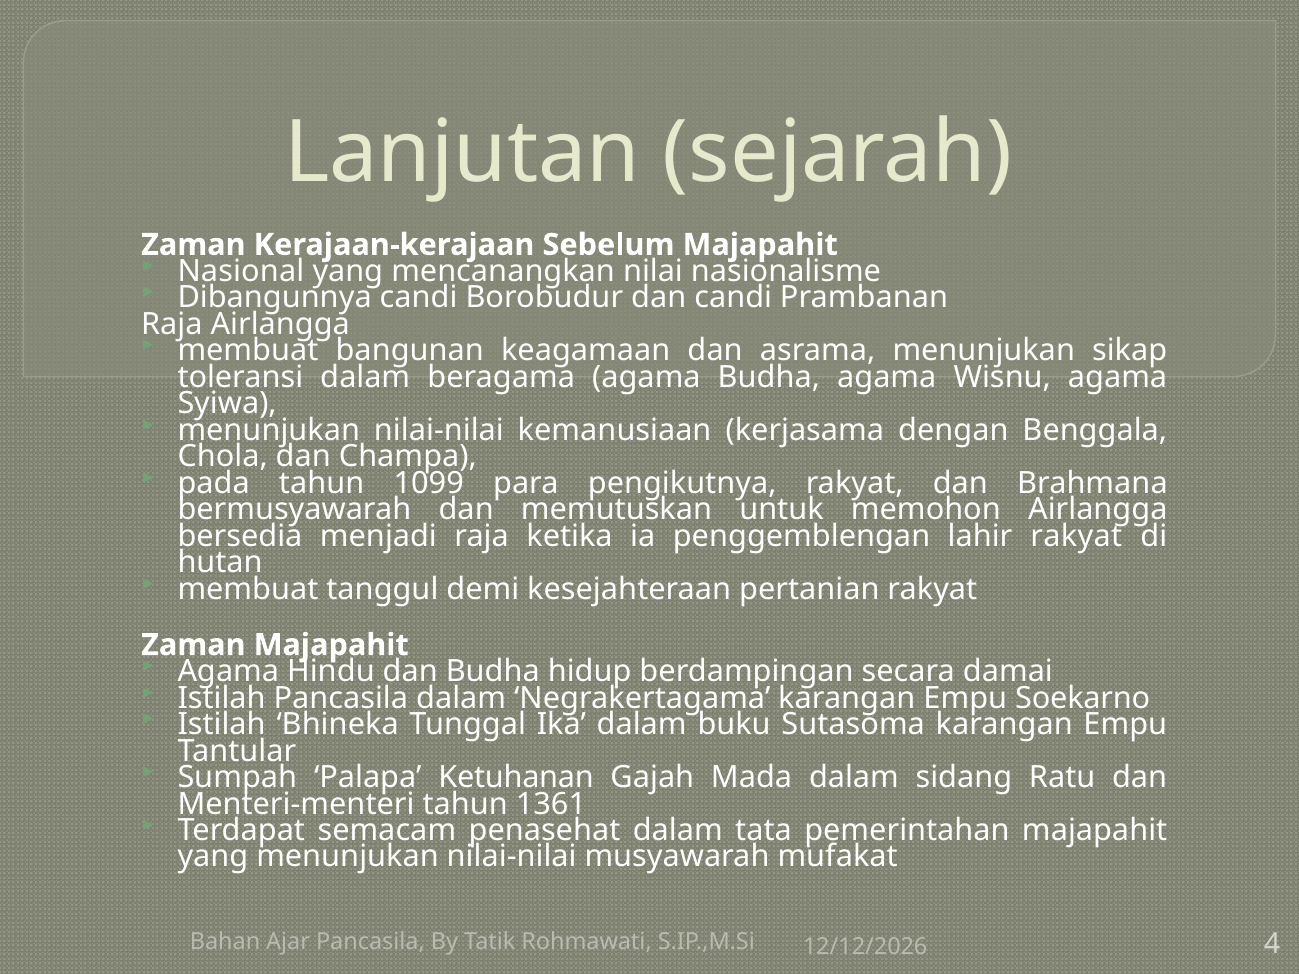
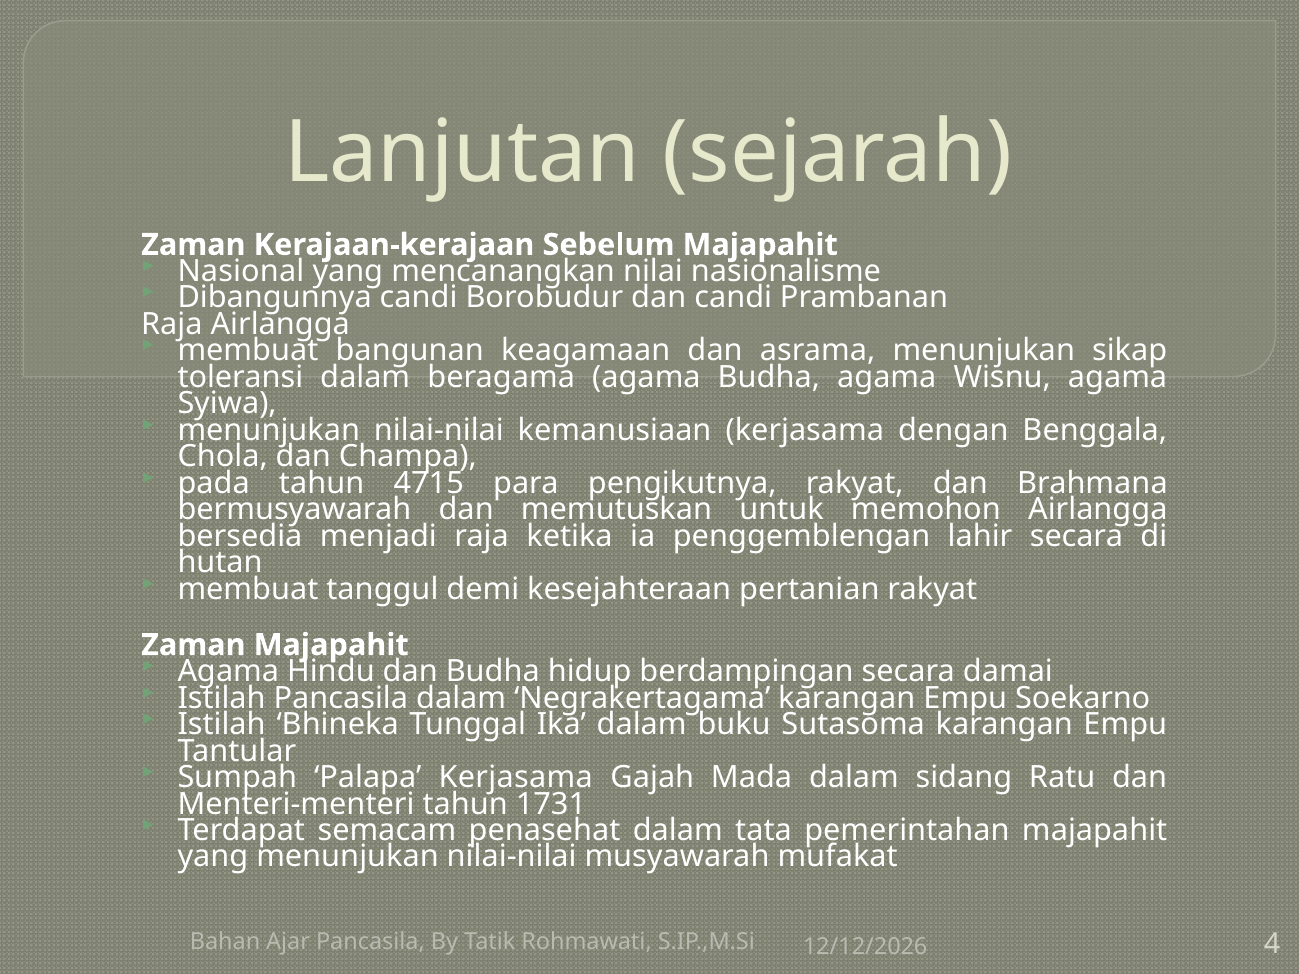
1099: 1099 -> 4715 (429, 483)
lahir rakyat: rakyat -> secara (1077, 536)
Palapa Ketuhanan: Ketuhanan -> Kerjasama (516, 778)
1361: 1361 -> 1731 (551, 804)
